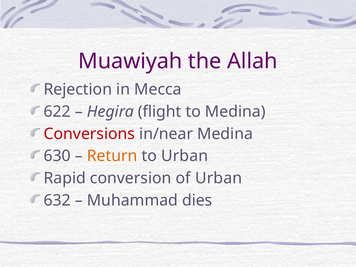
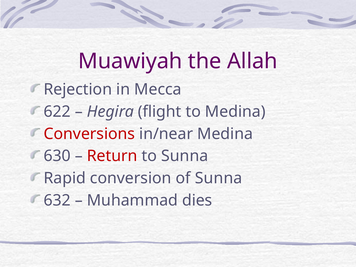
Return colour: orange -> red (112, 156)
to Urban: Urban -> Sunna (185, 156)
of Urban: Urban -> Sunna (219, 178)
